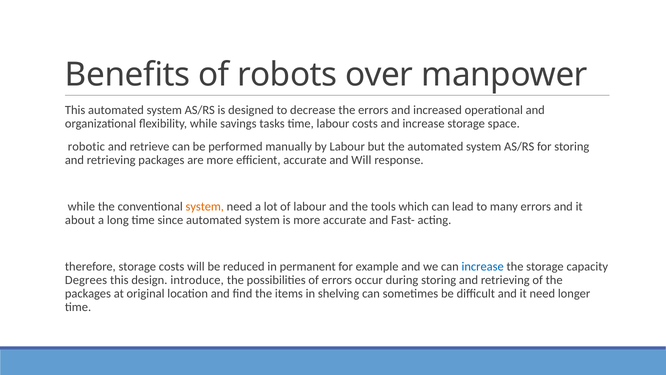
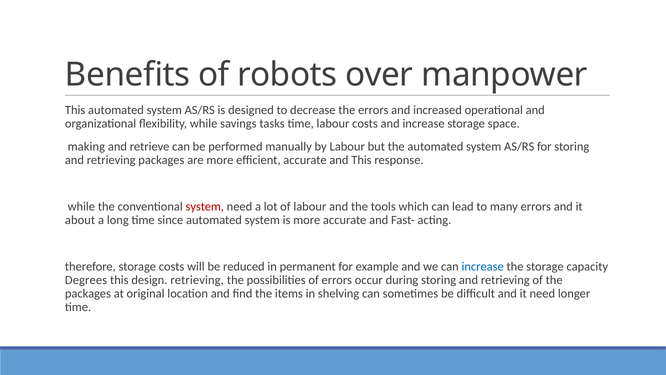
robotic: robotic -> making (86, 147)
and Will: Will -> This (361, 160)
system colour: orange -> red (205, 207)
design introduce: introduce -> retrieving (197, 280)
